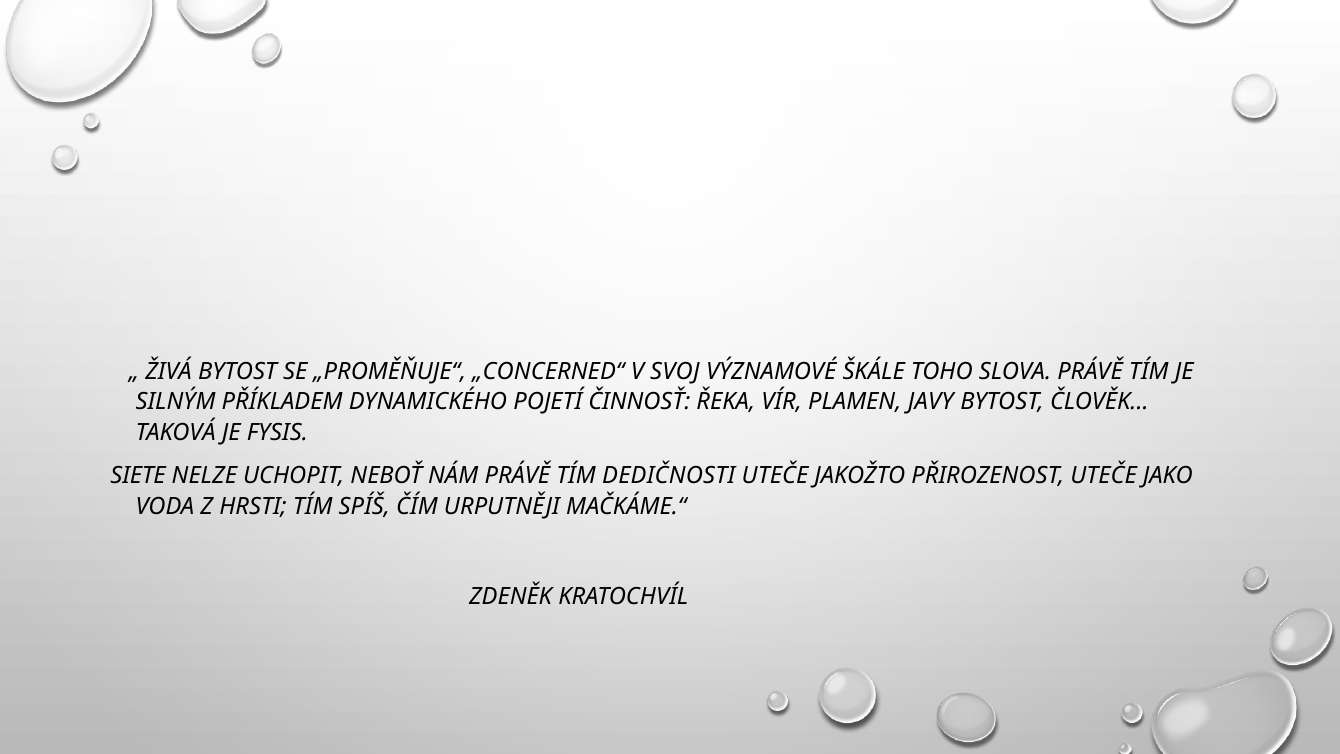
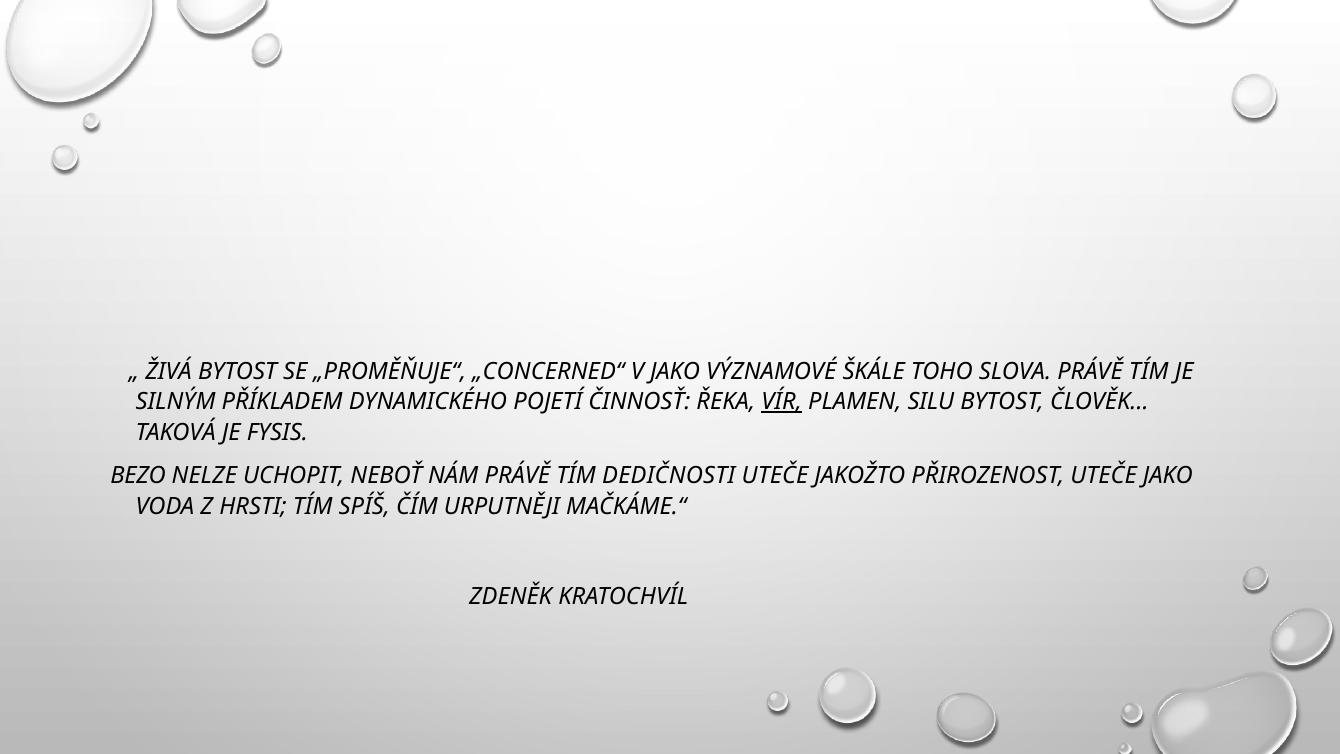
V SVOJ: SVOJ -> JAKO (675, 371)
VÍR underline: none -> present (782, 402)
JAVY: JAVY -> SILU (931, 402)
SIETE: SIETE -> BEZO (138, 476)
